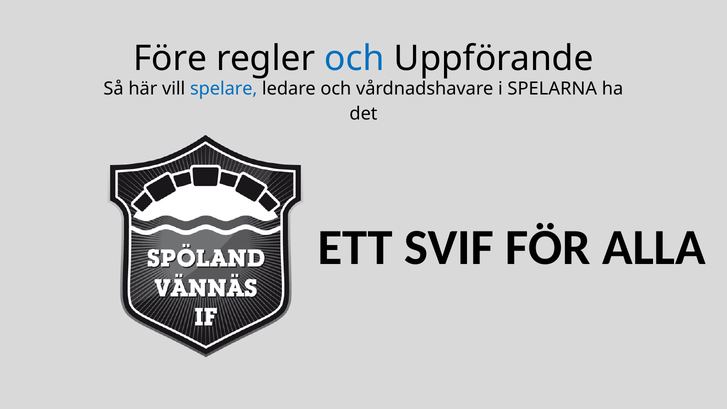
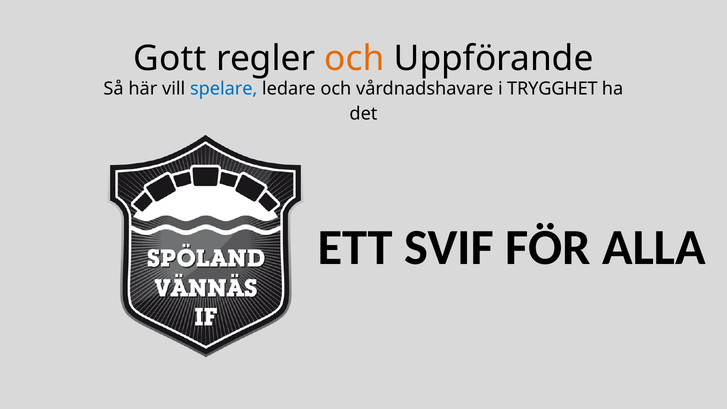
Före: Före -> Gott (170, 59)
och colour: blue -> orange (355, 59)
SPELARNA: SPELARNA -> TRYGGHET (552, 88)
